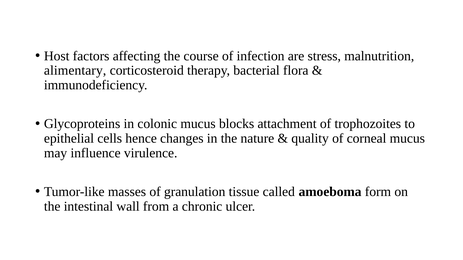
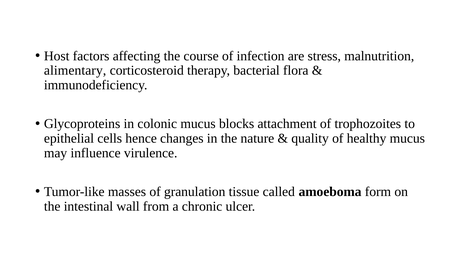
corneal: corneal -> healthy (367, 139)
